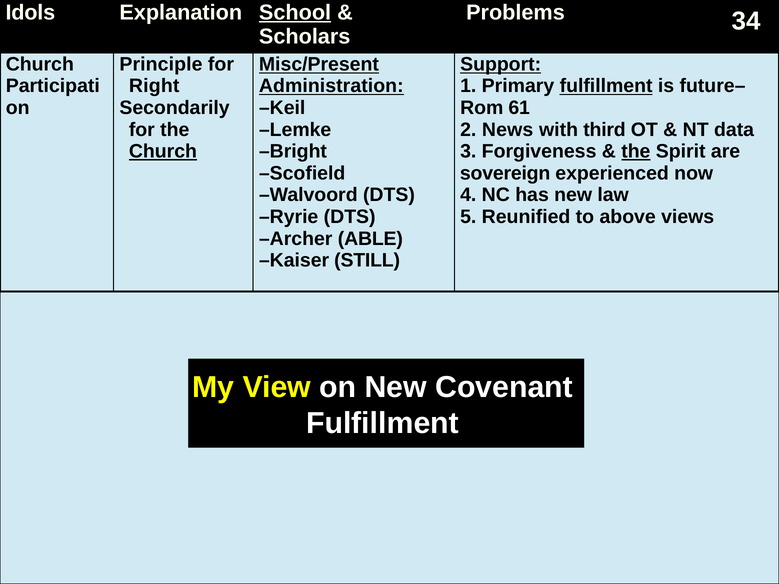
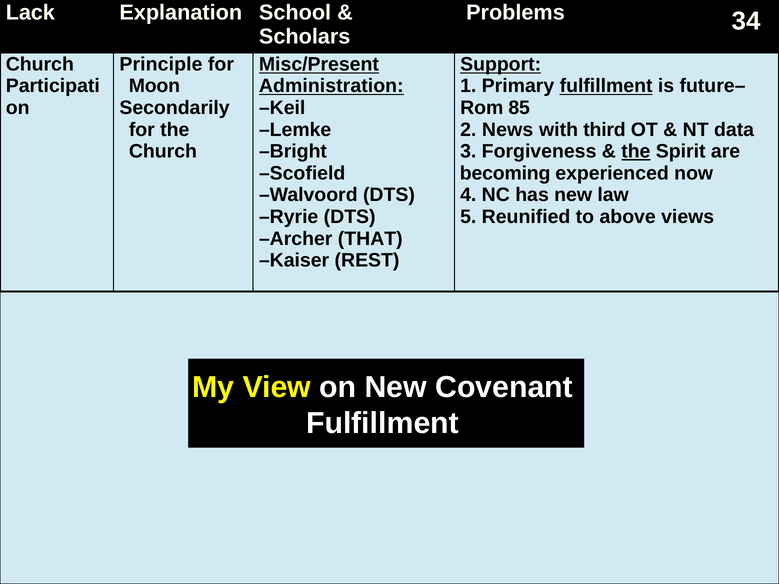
Idols: Idols -> Lack (30, 12)
School underline: present -> none (295, 12)
Right: Right -> Moon (154, 86)
61: 61 -> 85 (519, 108)
Church underline: present -> none (163, 151)
sovereign: sovereign -> becoming (505, 173)
ABLE: ABLE -> THAT (370, 239)
STILL: STILL -> REST (367, 260)
